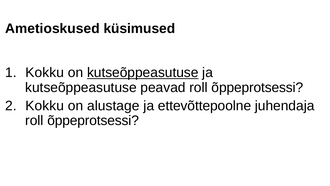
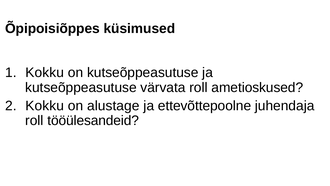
Ametioskused: Ametioskused -> Õpipoisiõppes (52, 28)
kutseõppeasutuse underline: present -> none (143, 72)
peavad: peavad -> värvata (163, 87)
õppeprotsessi: õppeprotsessi -> ametioskused (257, 87)
õppeprotsessi: õppeprotsessi -> tööülesandeid (93, 120)
